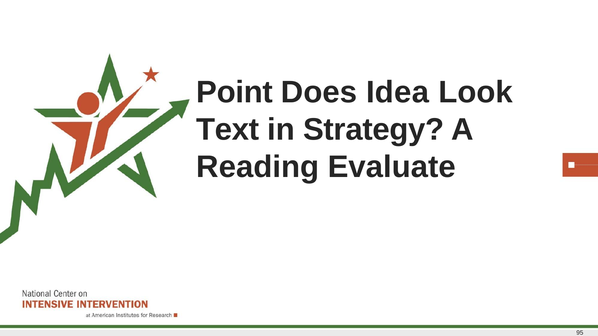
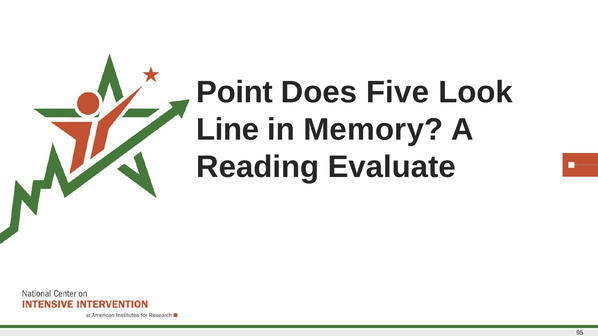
Idea: Idea -> Five (398, 92)
Text: Text -> Line (228, 130)
Strategy: Strategy -> Memory (373, 130)
